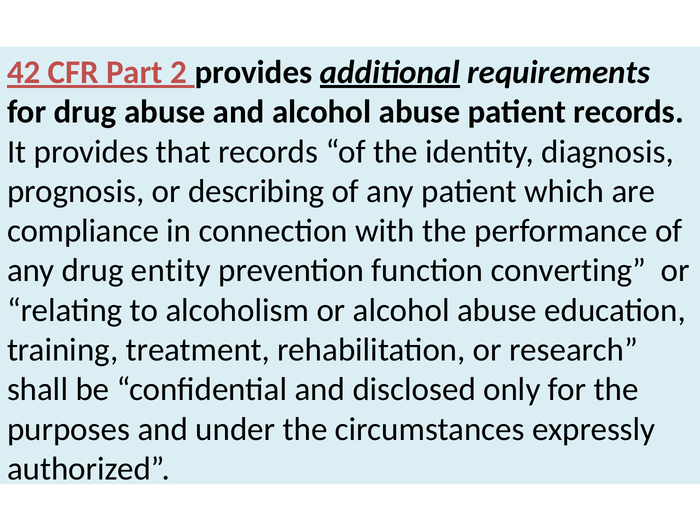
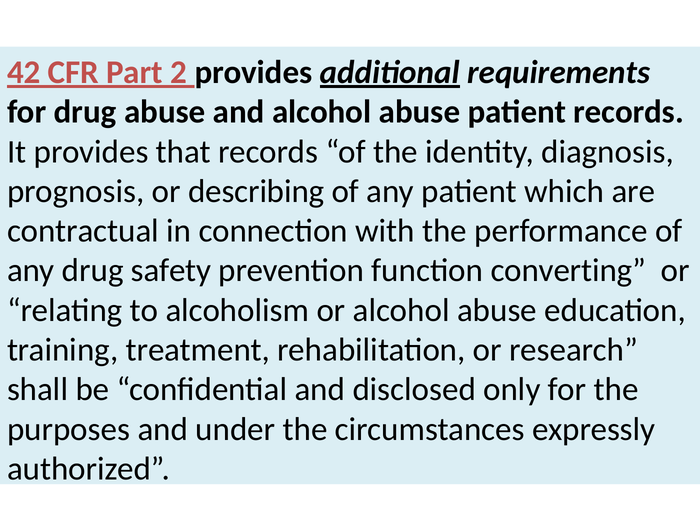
compliance: compliance -> contractual (83, 231)
entity: entity -> safety (171, 271)
